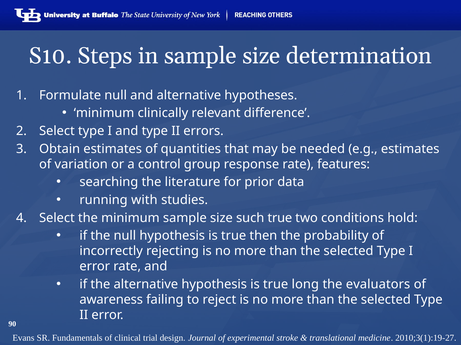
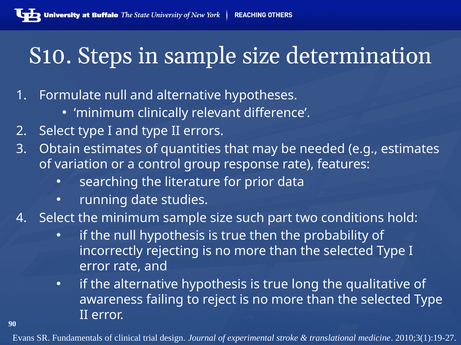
with: with -> date (144, 200)
such true: true -> part (280, 218)
evaluators: evaluators -> qualitative (378, 285)
